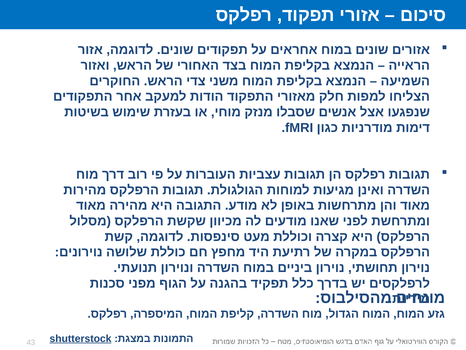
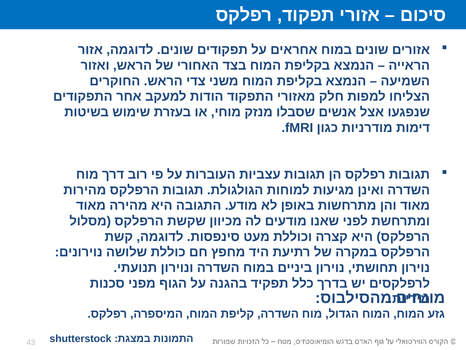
shutterstock underline: present -> none (81, 338)
